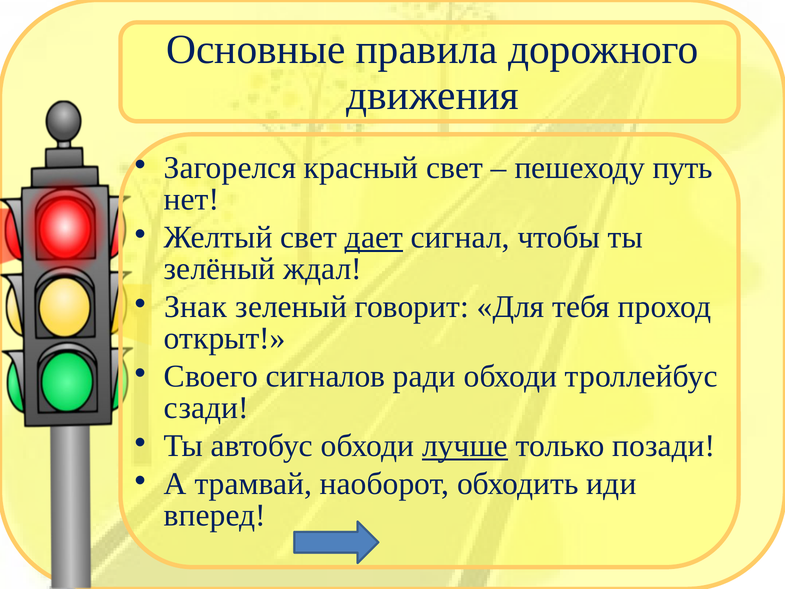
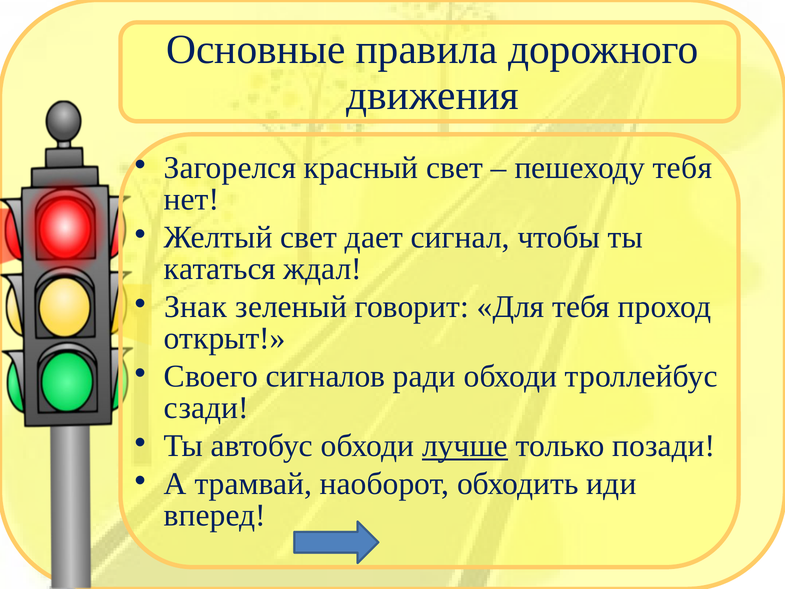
пешеходу путь: путь -> тебя (682, 168)
дает underline: present -> none (374, 237)
зелёный: зелёный -> кататься (220, 269)
